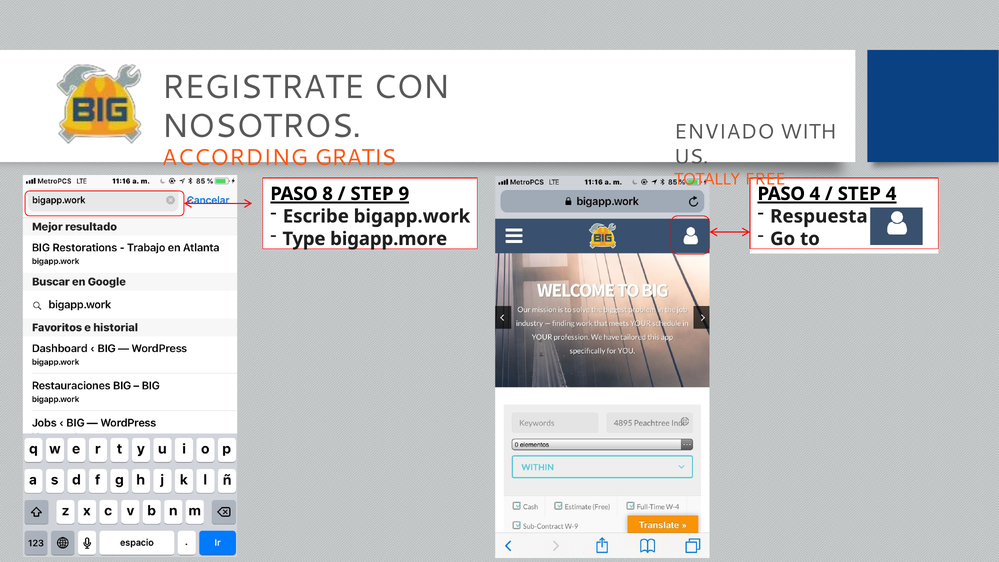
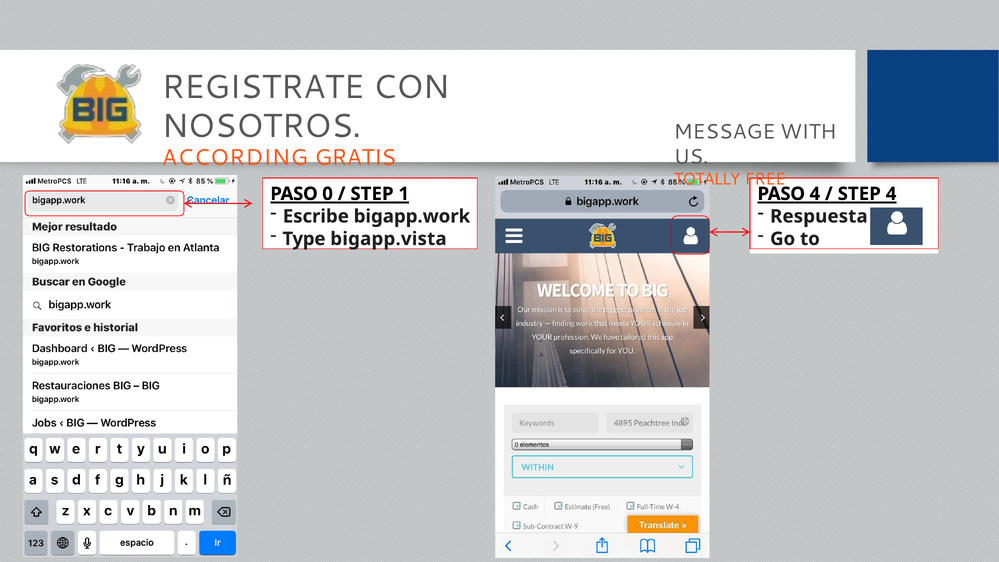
ENVIADO: ENVIADO -> MESSAGE (724, 132)
8: 8 -> 0 (328, 194)
9: 9 -> 1 (404, 194)
bigapp.more: bigapp.more -> bigapp.vista (388, 239)
